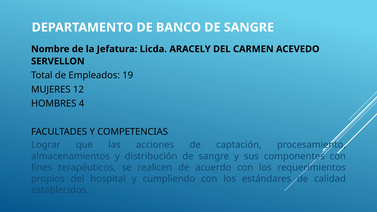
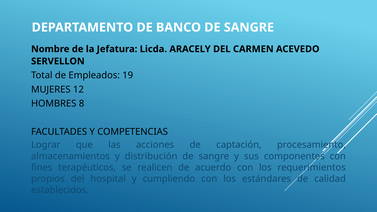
4: 4 -> 8 (82, 104)
